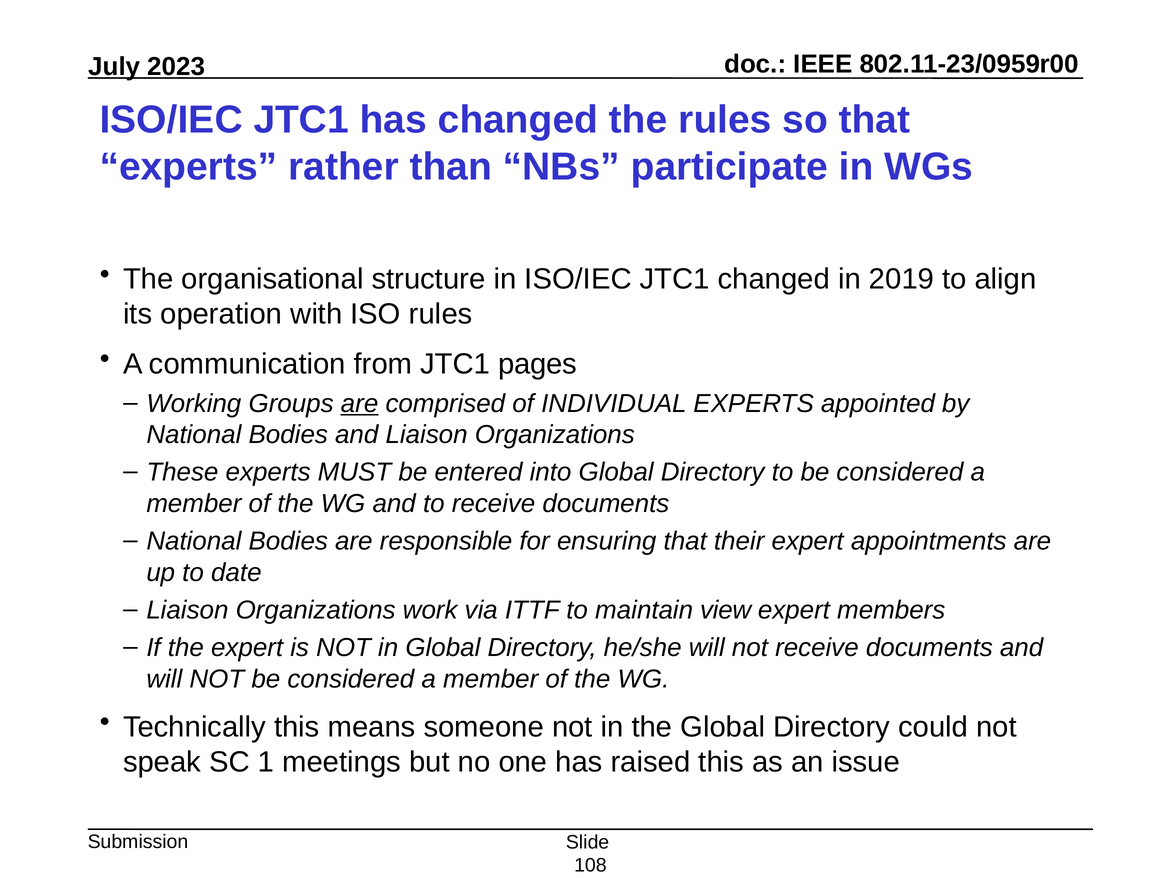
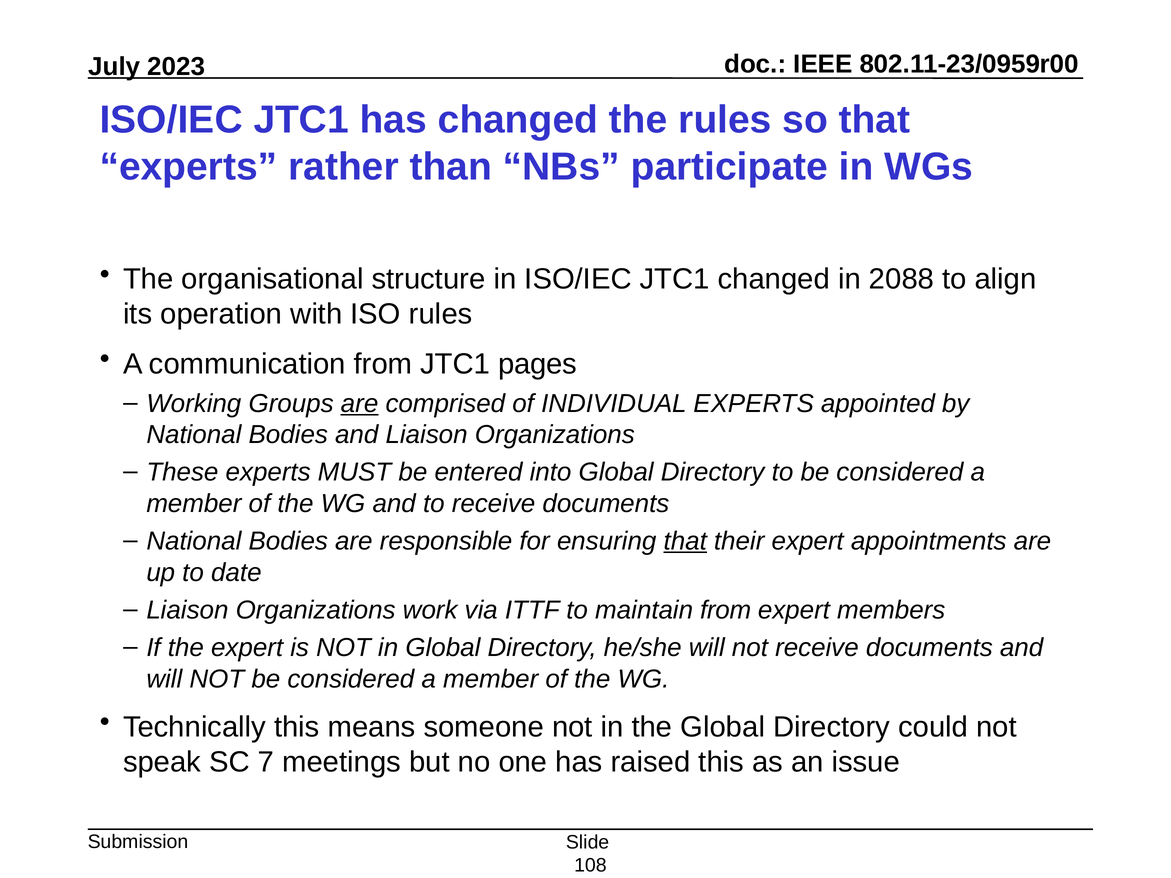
2019: 2019 -> 2088 (902, 279)
that underline: none -> present (685, 541)
maintain view: view -> from (726, 610)
1: 1 -> 7 (266, 762)
